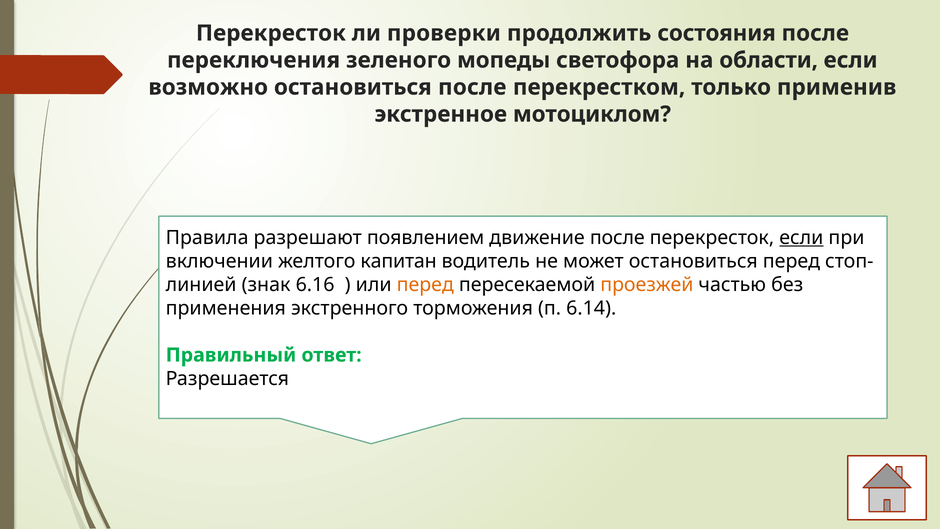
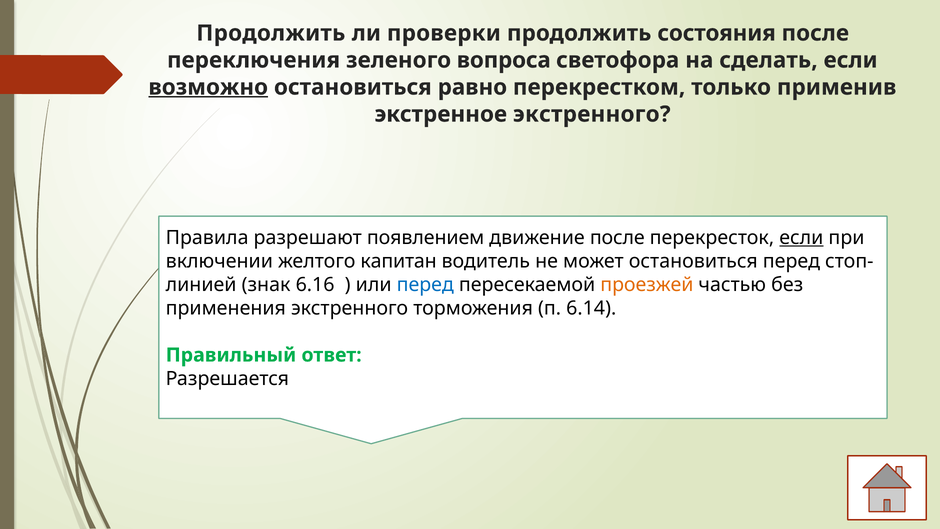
Перекресток: Перекресток -> Продолжить (271, 33)
мопеды: мопеды -> вопроса (504, 60)
области: области -> сделать (768, 60)
возможно underline: none -> present (208, 87)
остановиться после: после -> равно (472, 87)
экстренное мотоциклом: мотоциклом -> экстренного (592, 114)
перед colour: orange -> blue (425, 284)
